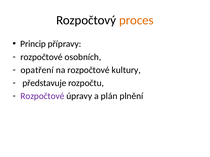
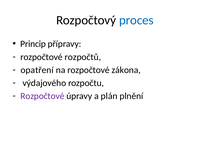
proces colour: orange -> blue (136, 20)
osobních: osobních -> rozpočtů (83, 57)
kultury: kultury -> zákona (126, 70)
představuje: představuje -> výdajového (44, 83)
